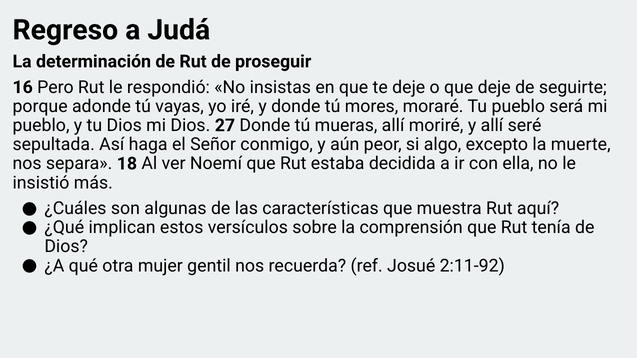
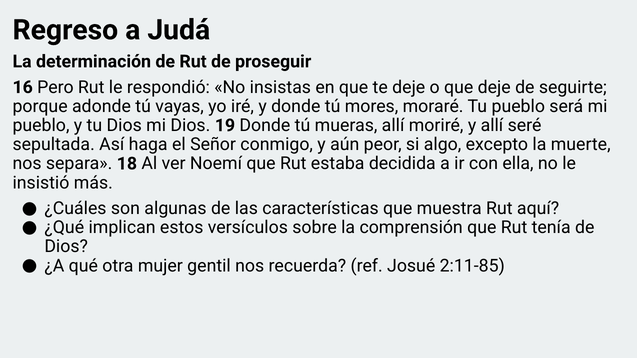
27: 27 -> 19 (225, 126)
2:11-92: 2:11-92 -> 2:11-85 (472, 266)
